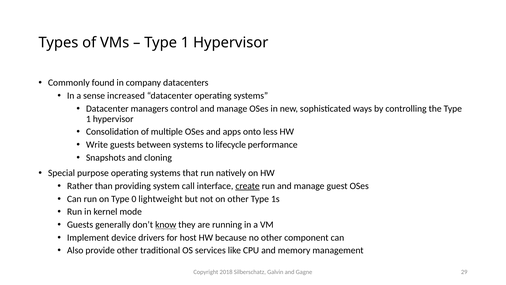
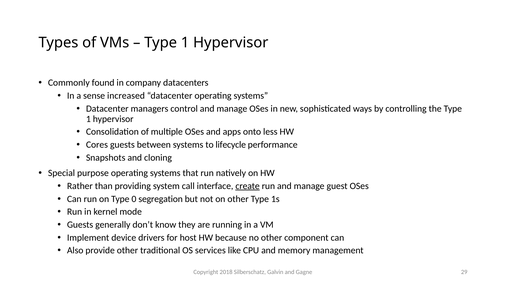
Write: Write -> Cores (97, 144)
lightweight: lightweight -> segregation (161, 199)
know underline: present -> none (166, 224)
